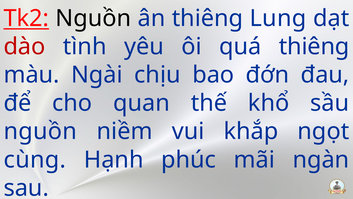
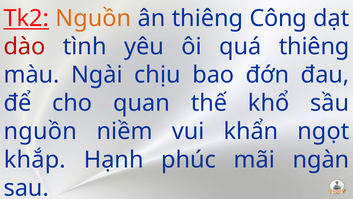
Nguồn colour: black -> orange (93, 18)
Lung: Lung -> Công (278, 18)
khắp: khắp -> khẩn (251, 131)
cùng: cùng -> khắp (35, 159)
